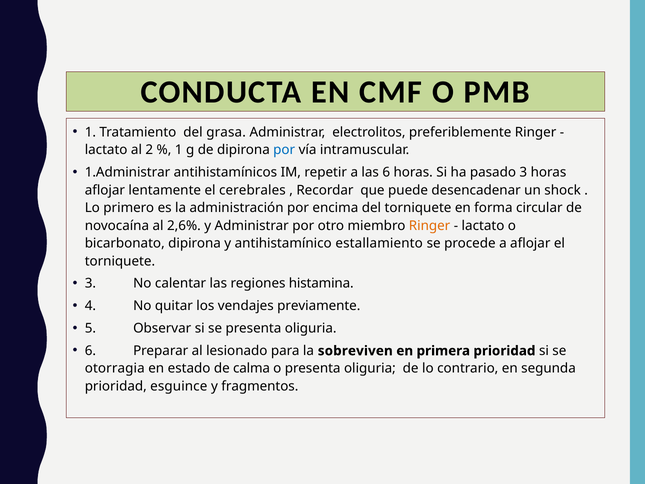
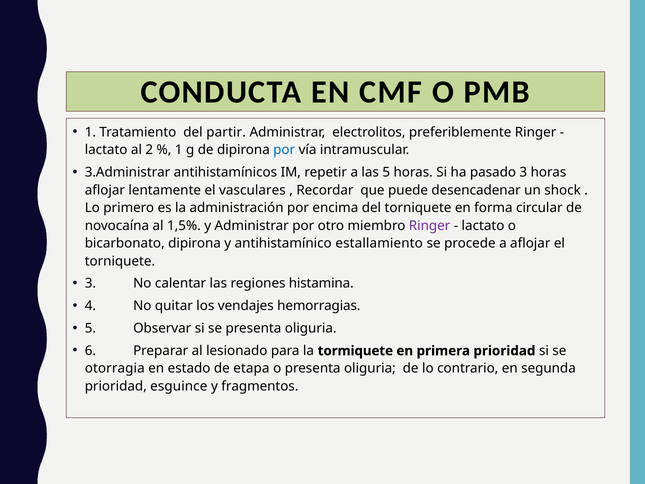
grasa: grasa -> partir (226, 132)
1.Administrar: 1.Administrar -> 3.Administrar (128, 172)
las 6: 6 -> 5 (386, 172)
cerebrales: cerebrales -> vasculares (252, 190)
2,6%: 2,6% -> 1,5% (184, 226)
Ringer colour: orange -> purple (430, 226)
previamente: previamente -> hemorragias (319, 306)
sobreviven: sobreviven -> tormiquete (355, 351)
calma: calma -> etapa (251, 368)
